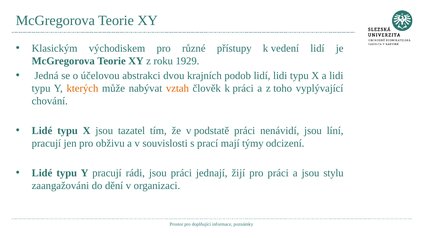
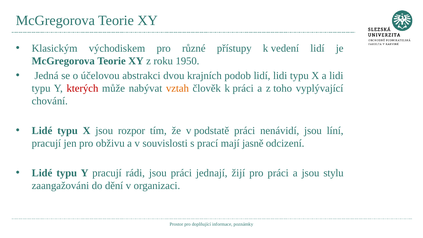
1929: 1929 -> 1950 (187, 61)
kterých colour: orange -> red (82, 88)
tazatel: tazatel -> rozpor (132, 131)
týmy: týmy -> jasně (253, 143)
